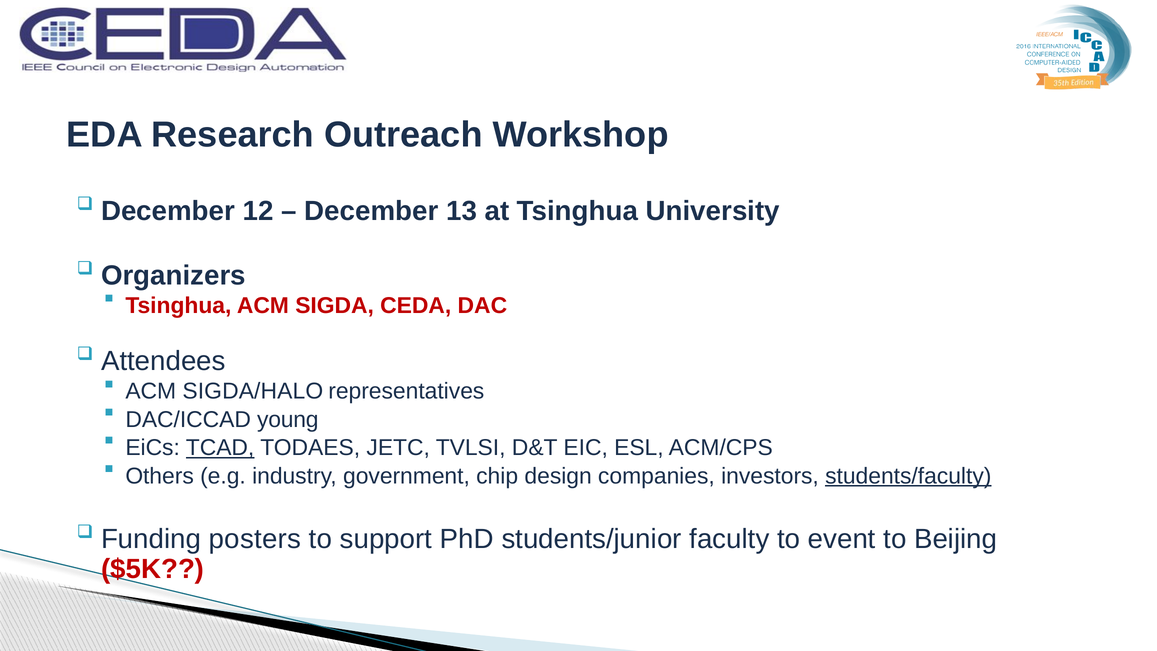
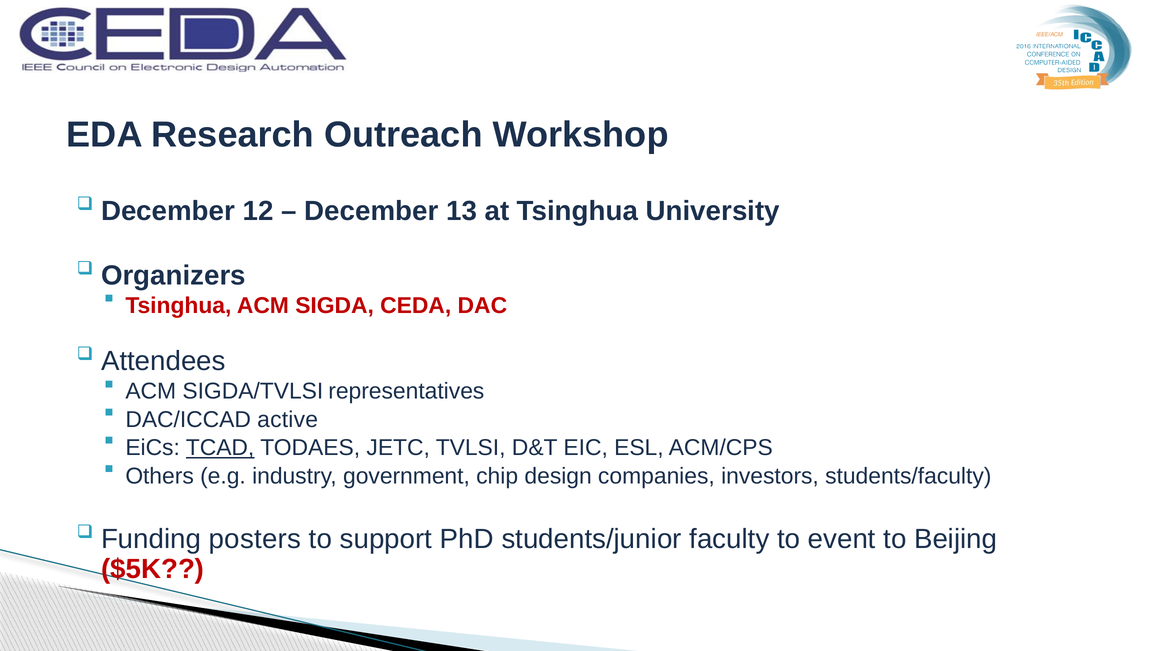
SIGDA/HALO: SIGDA/HALO -> SIGDA/TVLSI (253, 391)
young: young -> active (288, 419)
students/faculty underline: present -> none (908, 476)
